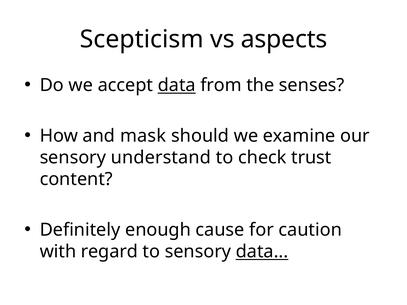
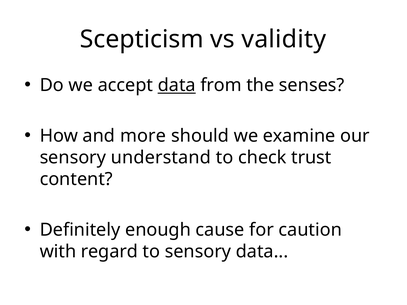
aspects: aspects -> validity (284, 39)
mask: mask -> more (143, 136)
data underline: present -> none (262, 252)
